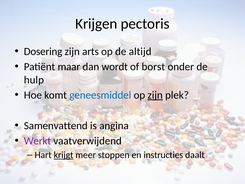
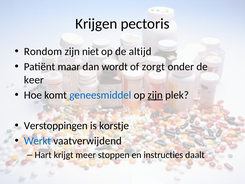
Dosering: Dosering -> Rondom (43, 51)
arts: arts -> niet (91, 51)
borst: borst -> zorgt (153, 67)
hulp: hulp -> keer (34, 80)
Samenvattend: Samenvattend -> Verstoppingen (56, 125)
angina: angina -> korstje (114, 125)
Werkt colour: purple -> blue (37, 141)
krijgt underline: present -> none (64, 155)
